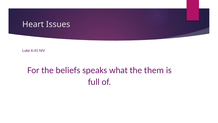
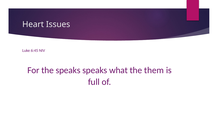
the beliefs: beliefs -> speaks (68, 70)
